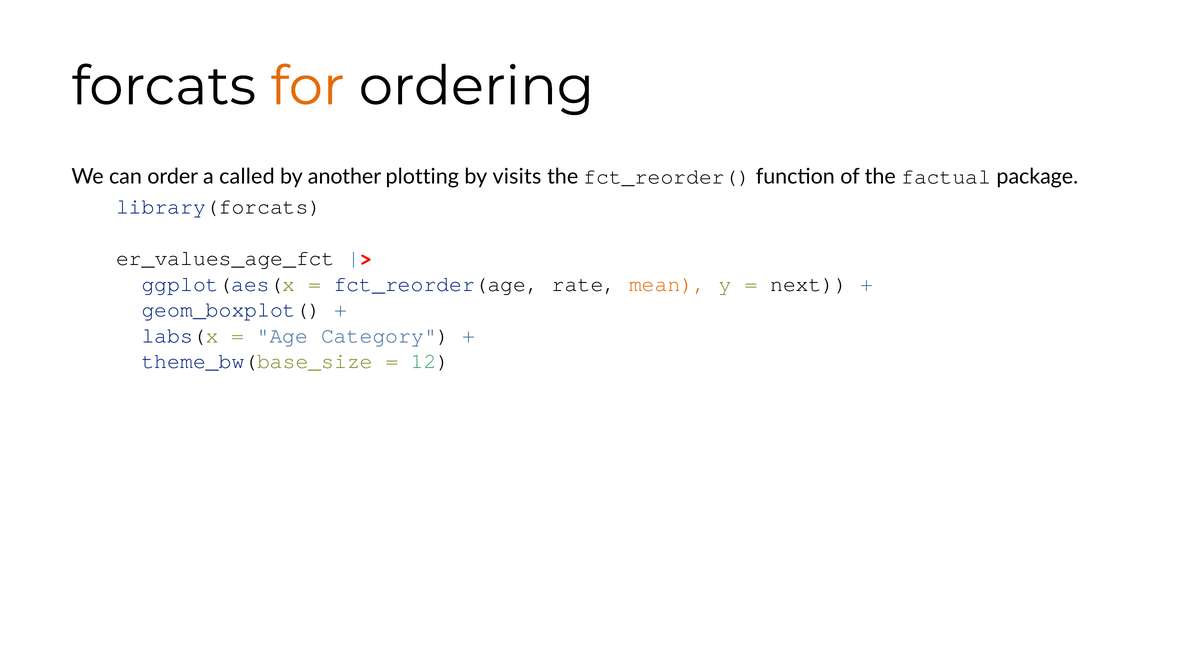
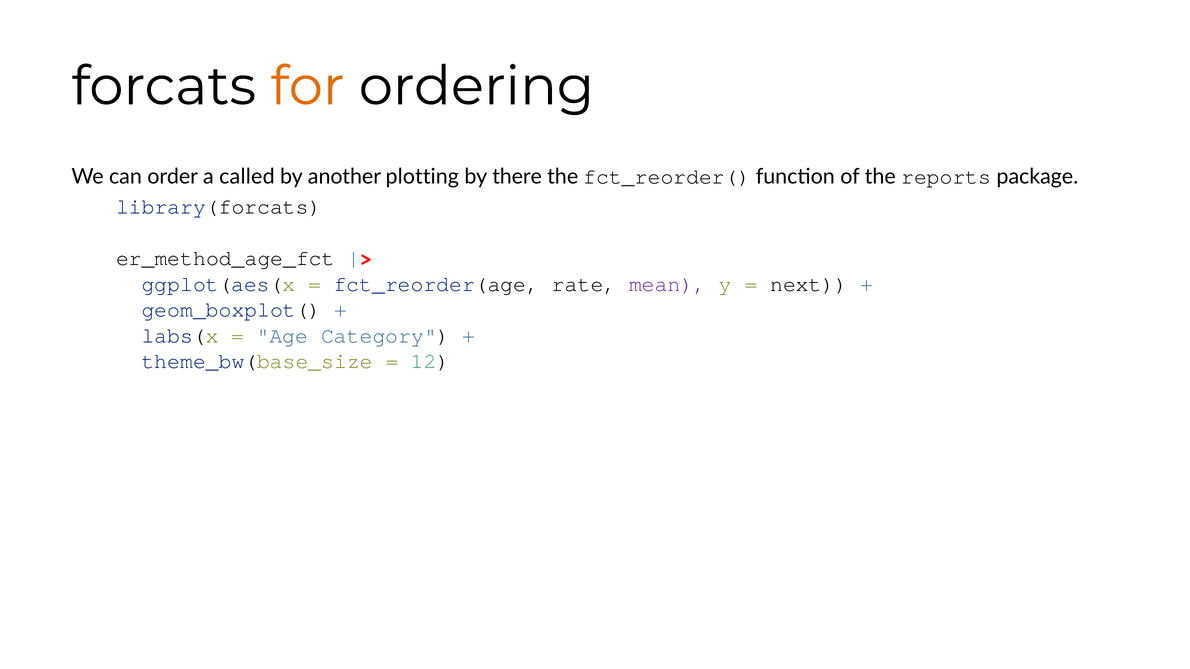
visits: visits -> there (517, 177)
factual: factual -> reports (946, 177)
er_values_age_fct: er_values_age_fct -> er_method_age_fct (225, 258)
mean colour: orange -> purple (668, 284)
